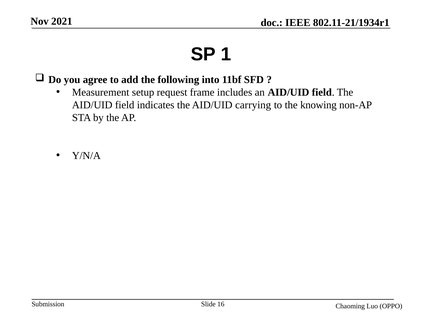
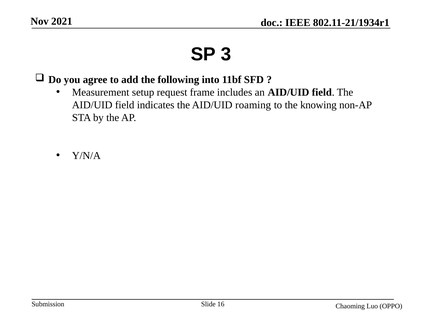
1: 1 -> 3 (226, 54)
carrying: carrying -> roaming (253, 105)
